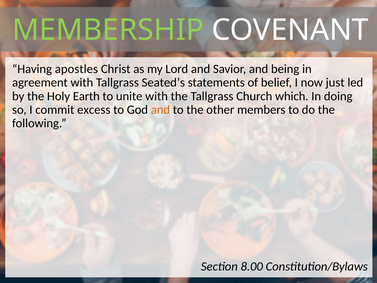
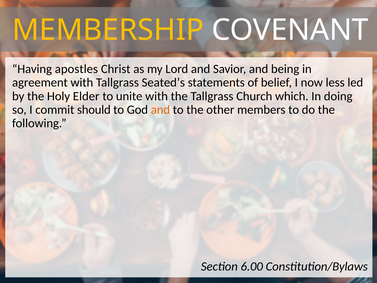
MEMBERSHIP colour: light green -> yellow (108, 30)
just: just -> less (335, 82)
Earth: Earth -> Elder (86, 96)
excess: excess -> should (94, 110)
8.00: 8.00 -> 6.00 (252, 266)
